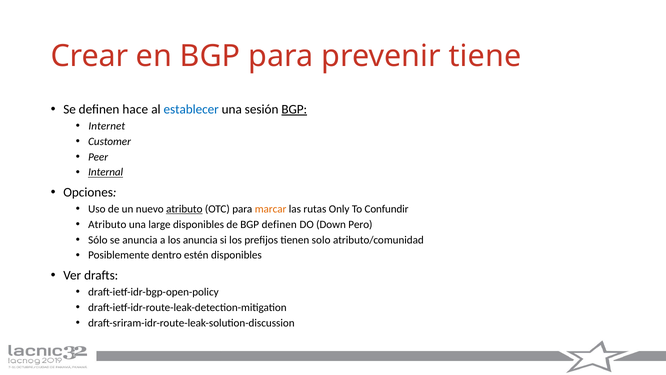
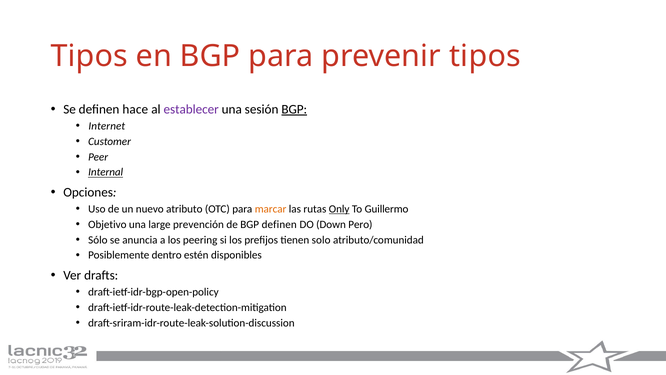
Crear: Crear -> Tipos (89, 56)
prevenir tiene: tiene -> tipos (485, 56)
establecer colour: blue -> purple (191, 109)
atributo underline: present -> none (184, 209)
Only underline: none -> present (339, 209)
Confundir: Confundir -> Guillermo (387, 209)
Atributo: Atributo -> Objetivo (107, 224)
large disponibles: disponibles -> prevención (198, 224)
los anuncia: anuncia -> peering (200, 240)
